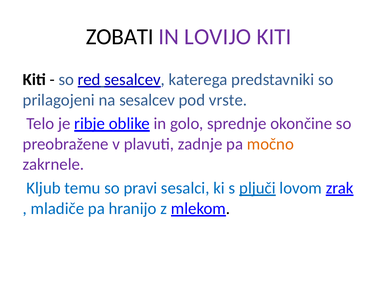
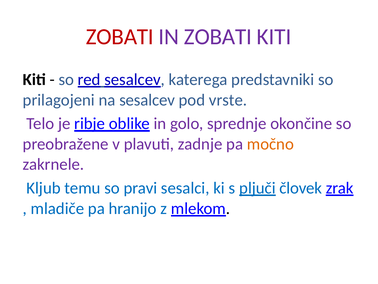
ZOBATI colour: black -> red (120, 37)
IN LOVIJO: LOVIJO -> ZOBATI (218, 37)
lovom: lovom -> človek (301, 188)
